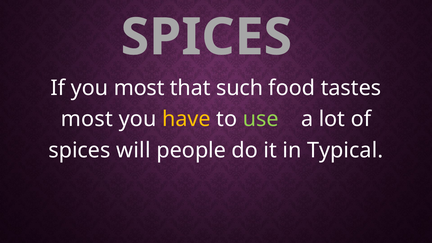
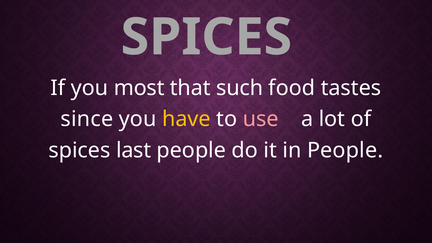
most: most -> since (87, 119)
use colour: light green -> pink (261, 119)
will: will -> last (134, 150)
in Typical: Typical -> People (345, 150)
